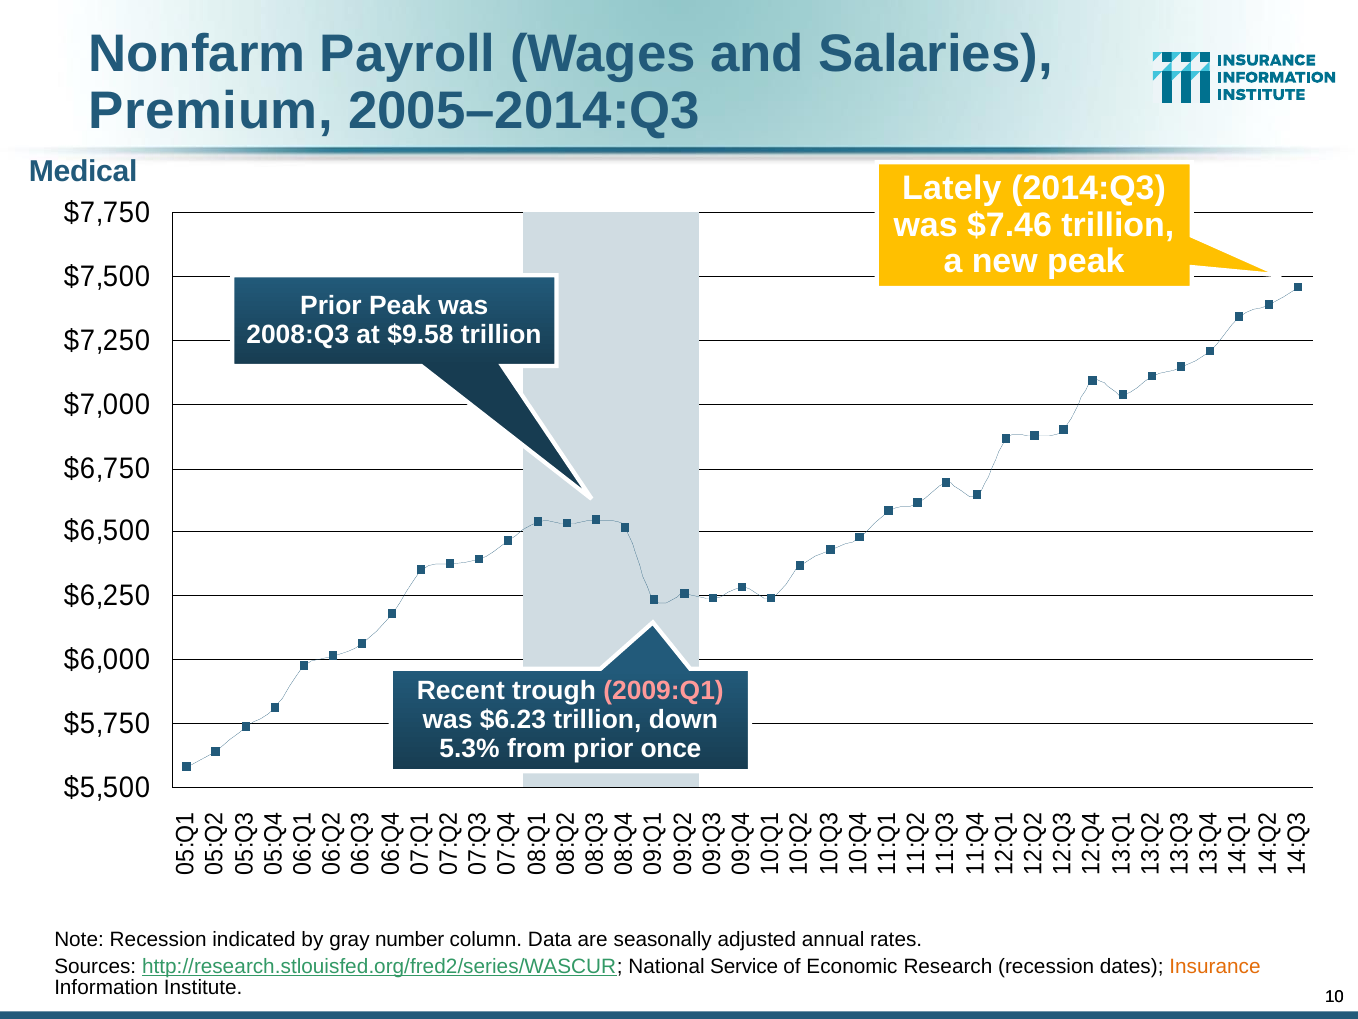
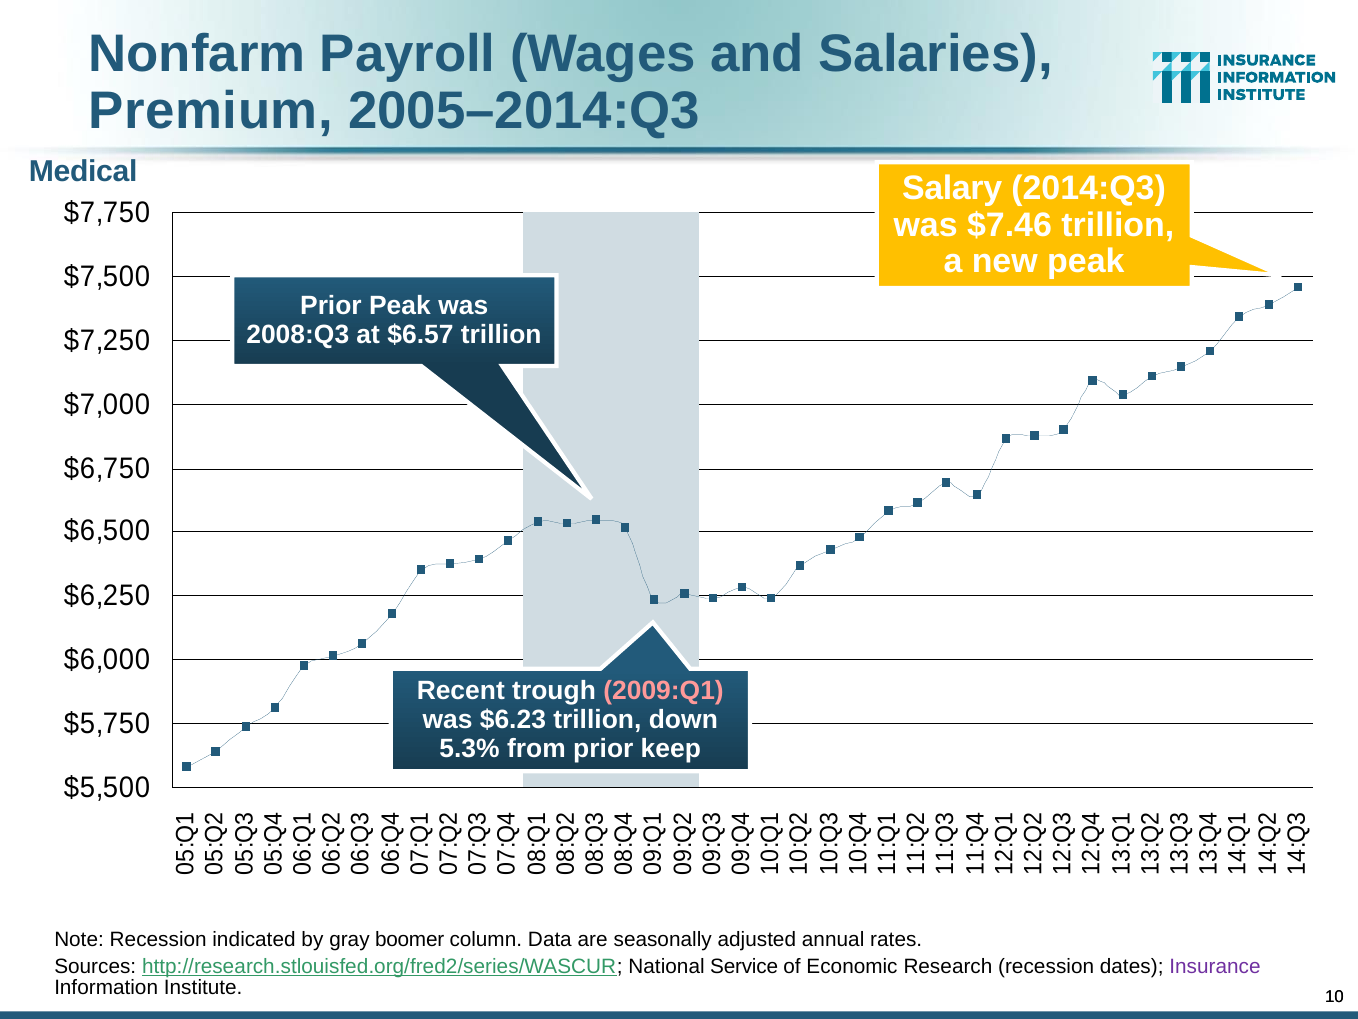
Lately: Lately -> Salary (952, 188)
$9.58: $9.58 -> $6.57 (420, 335)
once: once -> keep (671, 748)
number: number -> boomer (410, 939)
Insurance colour: orange -> purple (1215, 966)
